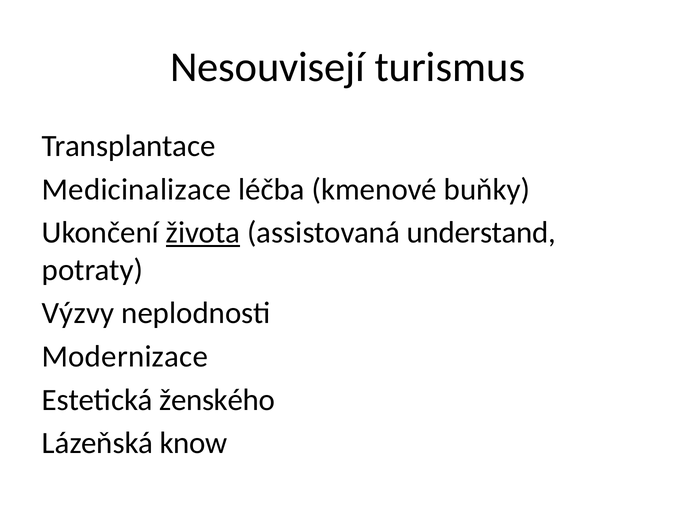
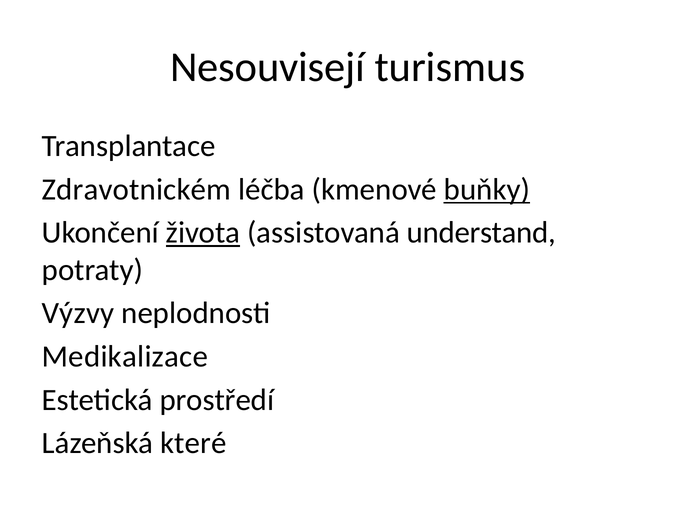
Medicinalizace: Medicinalizace -> Zdravotnickém (136, 189)
buňky underline: none -> present (487, 189)
Modernizace: Modernizace -> Medikalizace (125, 357)
ženského: ženského -> prostředí (217, 400)
know: know -> které (193, 443)
